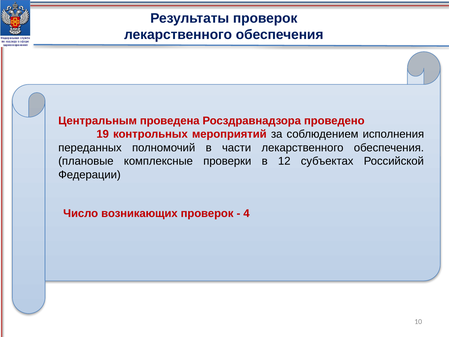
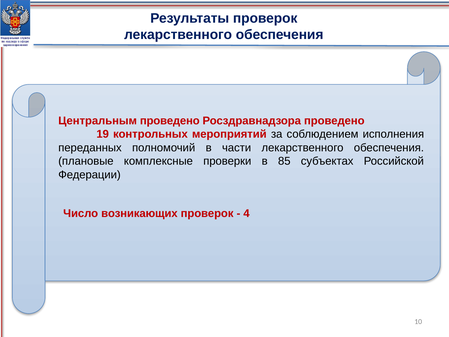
Центральным проведена: проведена -> проведено (170, 121)
12: 12 -> 85 (284, 161)
